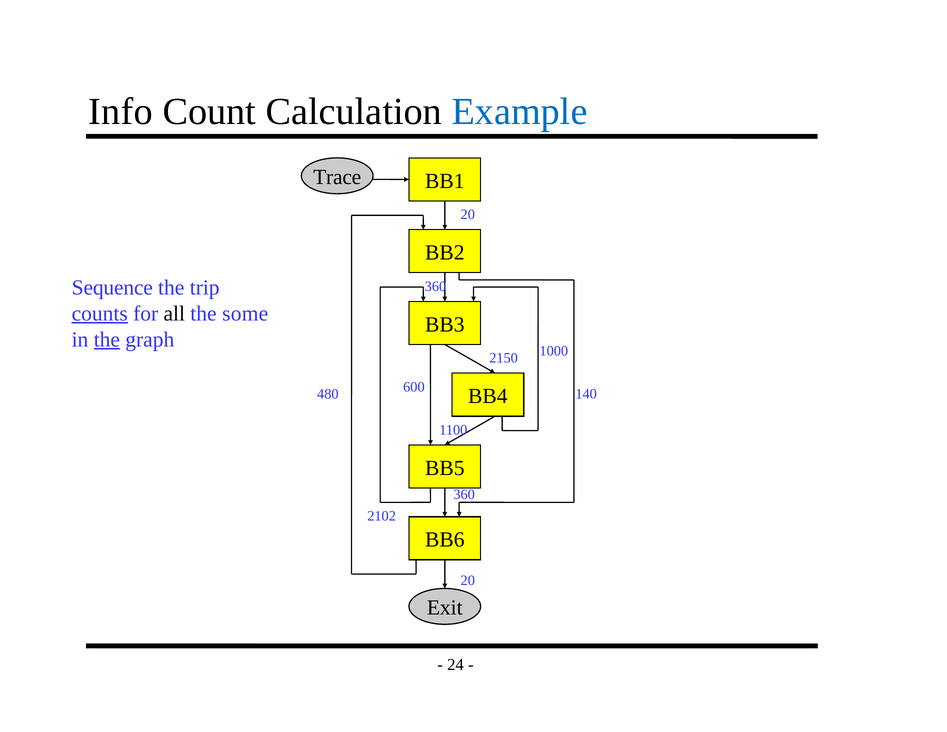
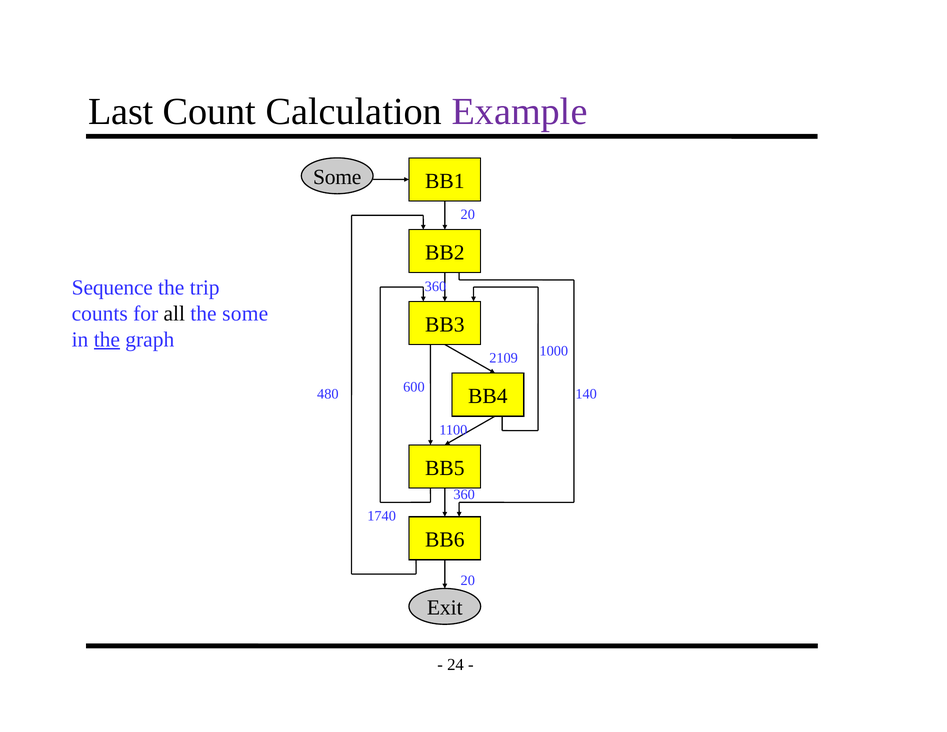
Info: Info -> Last (121, 112)
Example colour: blue -> purple (520, 112)
Trace: Trace -> Some (337, 177)
counts underline: present -> none (100, 314)
2150: 2150 -> 2109 (504, 358)
2102: 2102 -> 1740 (382, 516)
